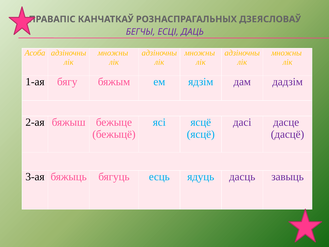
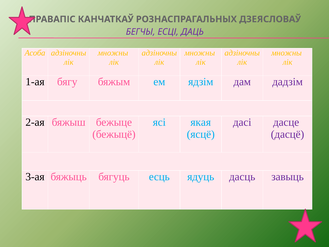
ясі ясцё: ясцё -> якая (201, 122)
